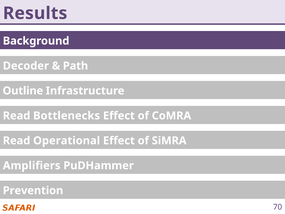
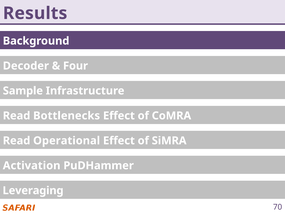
Path: Path -> Four (75, 66)
Outline: Outline -> Sample (23, 91)
Amplifiers: Amplifiers -> Activation (32, 165)
Prevention: Prevention -> Leveraging (33, 190)
